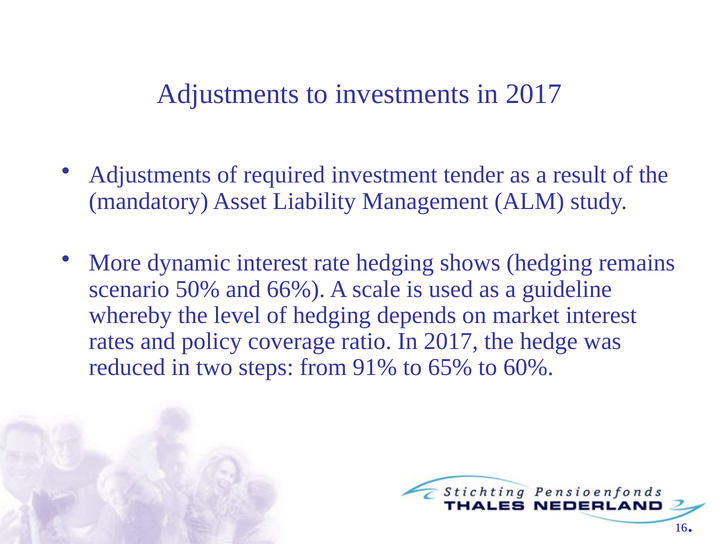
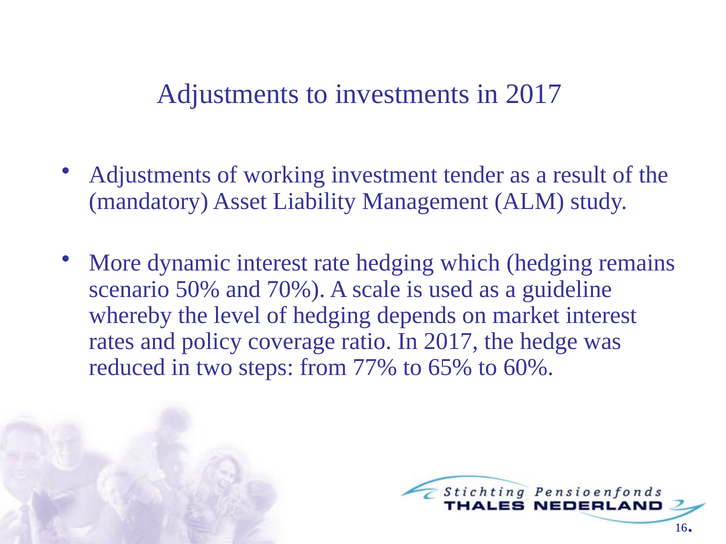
required: required -> working (284, 175)
shows: shows -> which (470, 263)
66%: 66% -> 70% (296, 289)
91%: 91% -> 77% (375, 368)
